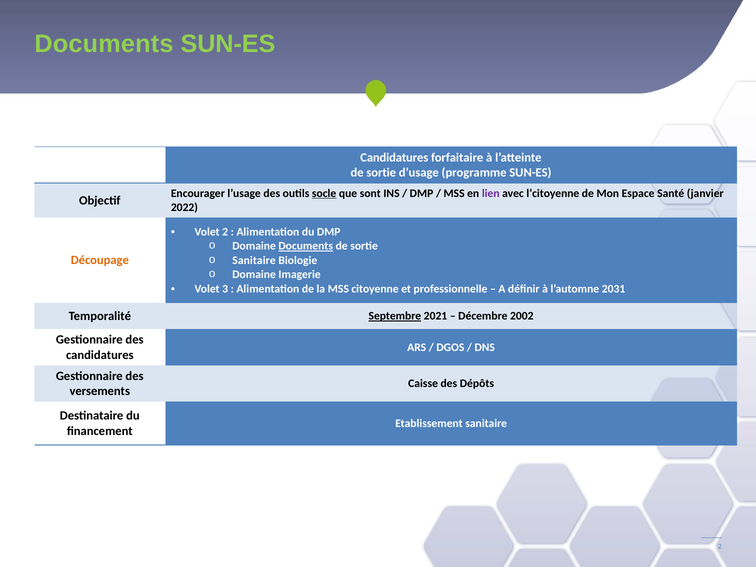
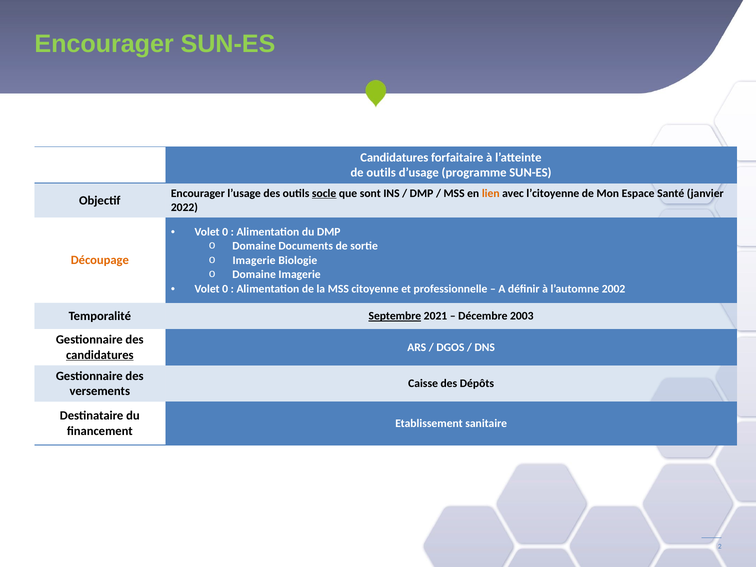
Documents: Documents -> Encourager (104, 44)
sortie: sortie -> outils (381, 173)
lien colour: purple -> orange (491, 193)
2: 2 -> 0 (225, 232)
Documents underline: present -> none (306, 246)
Sanitaire: Sanitaire -> Imagerie (254, 260)
3: 3 -> 0 (225, 289)
2031: 2031 -> 2002 (613, 289)
2002: 2002 -> 2003 (522, 316)
candidatures underline: none -> present (100, 355)
